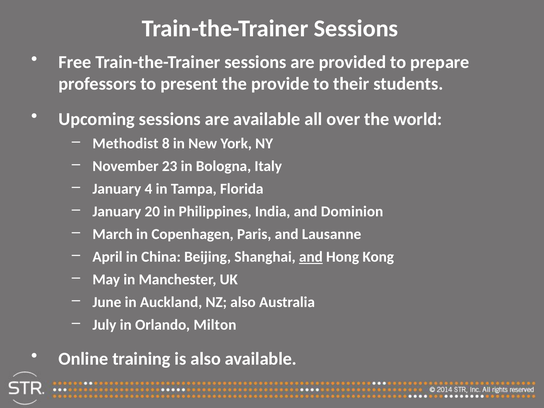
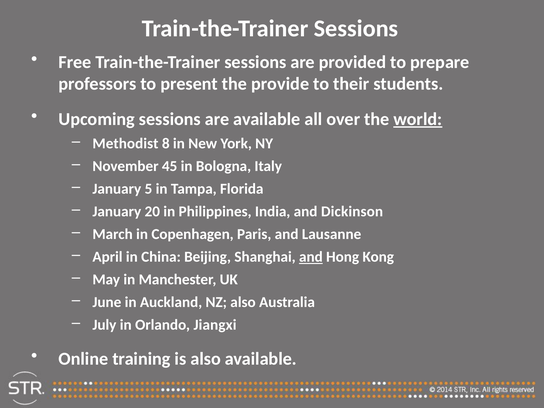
world underline: none -> present (418, 119)
23: 23 -> 45 (170, 166)
4: 4 -> 5 (148, 189)
Dominion: Dominion -> Dickinson (352, 212)
Milton: Milton -> Jiangxi (215, 325)
